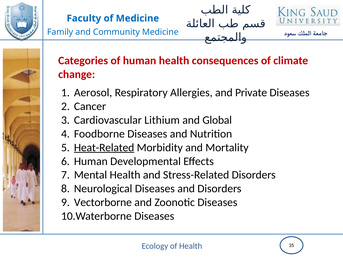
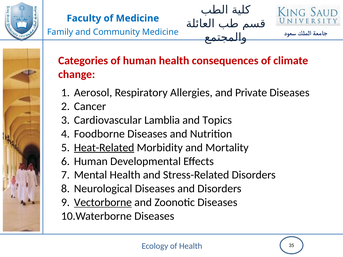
Lithium: Lithium -> Lamblia (162, 120)
Global: Global -> Topics (217, 120)
Vectorborne underline: none -> present (103, 203)
